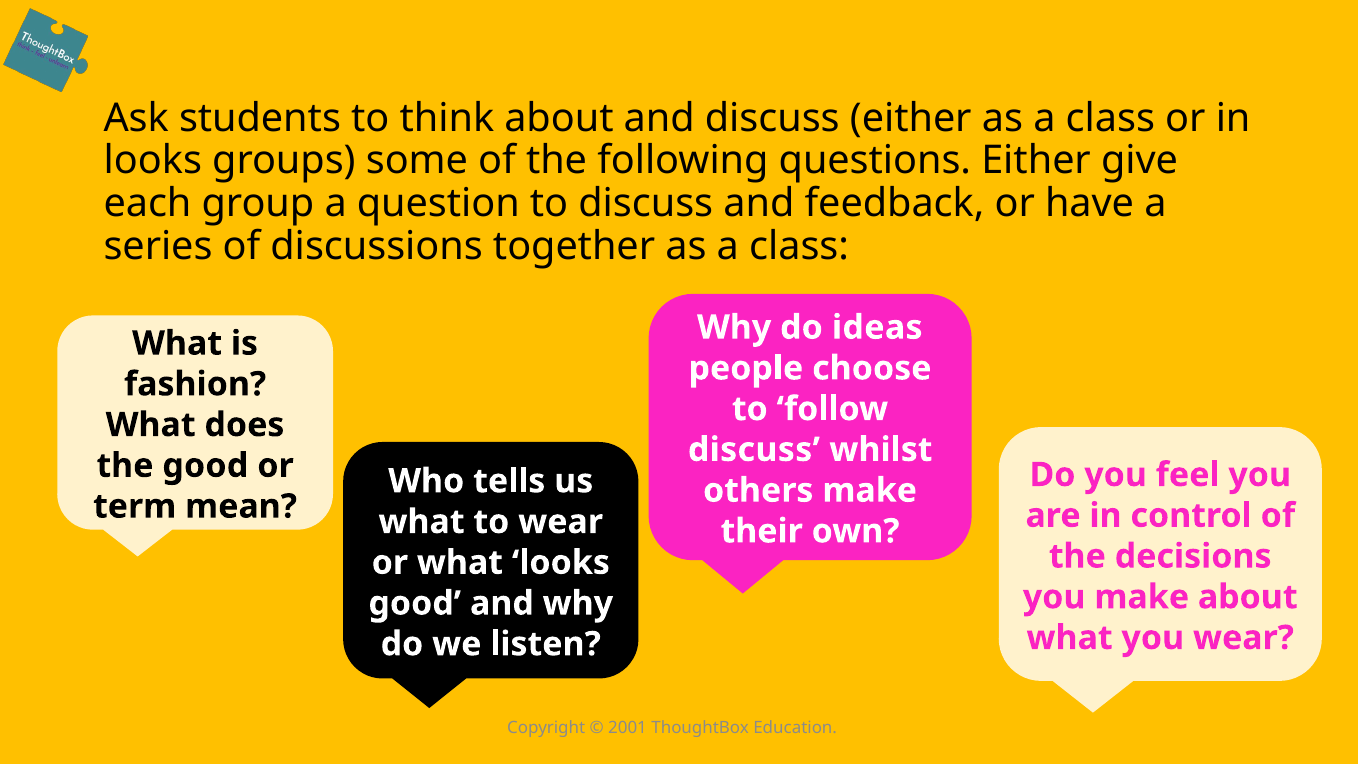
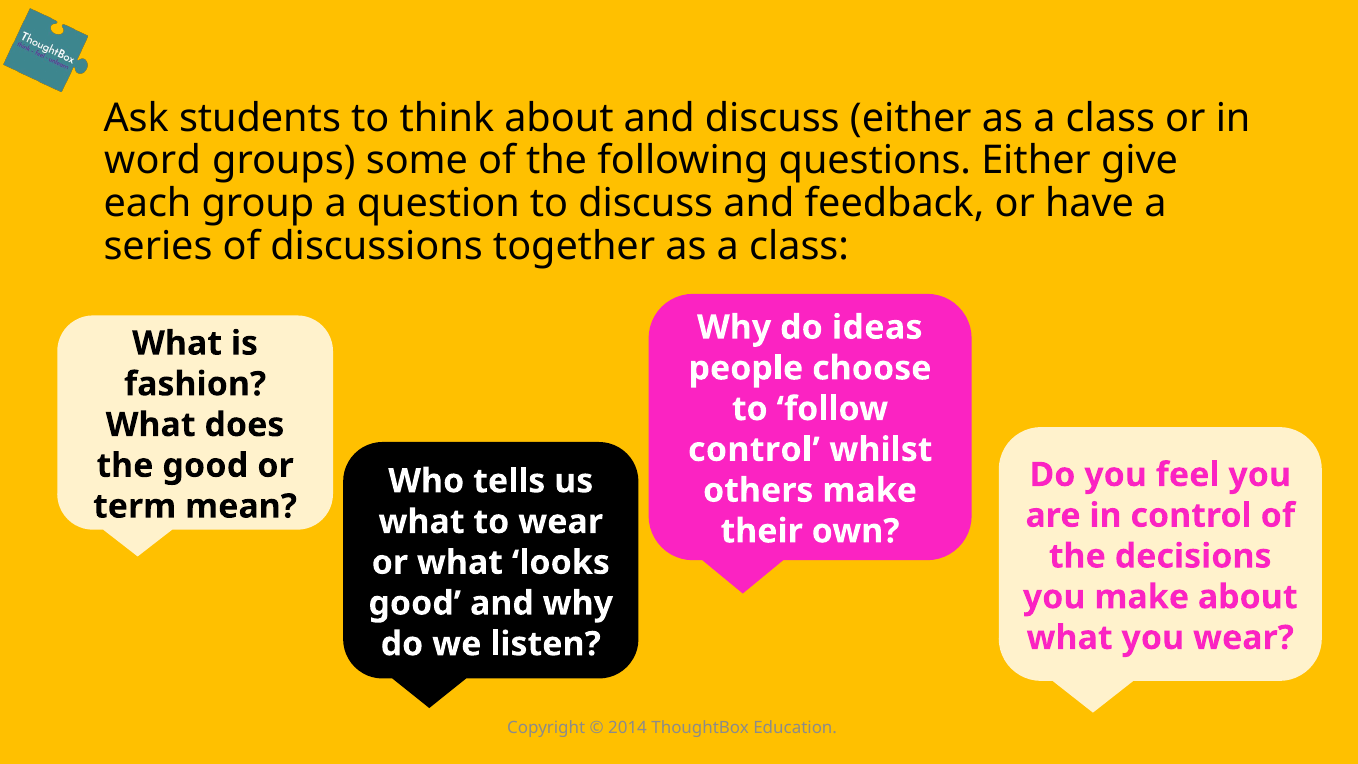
looks: looks -> word (153, 161)
discuss: discuss -> control (754, 450)
2001: 2001 -> 2014 (628, 728)
